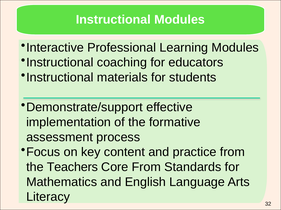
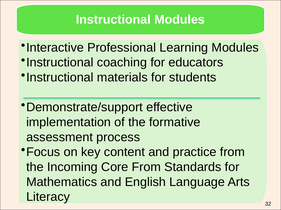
Teachers: Teachers -> Incoming (72, 168)
